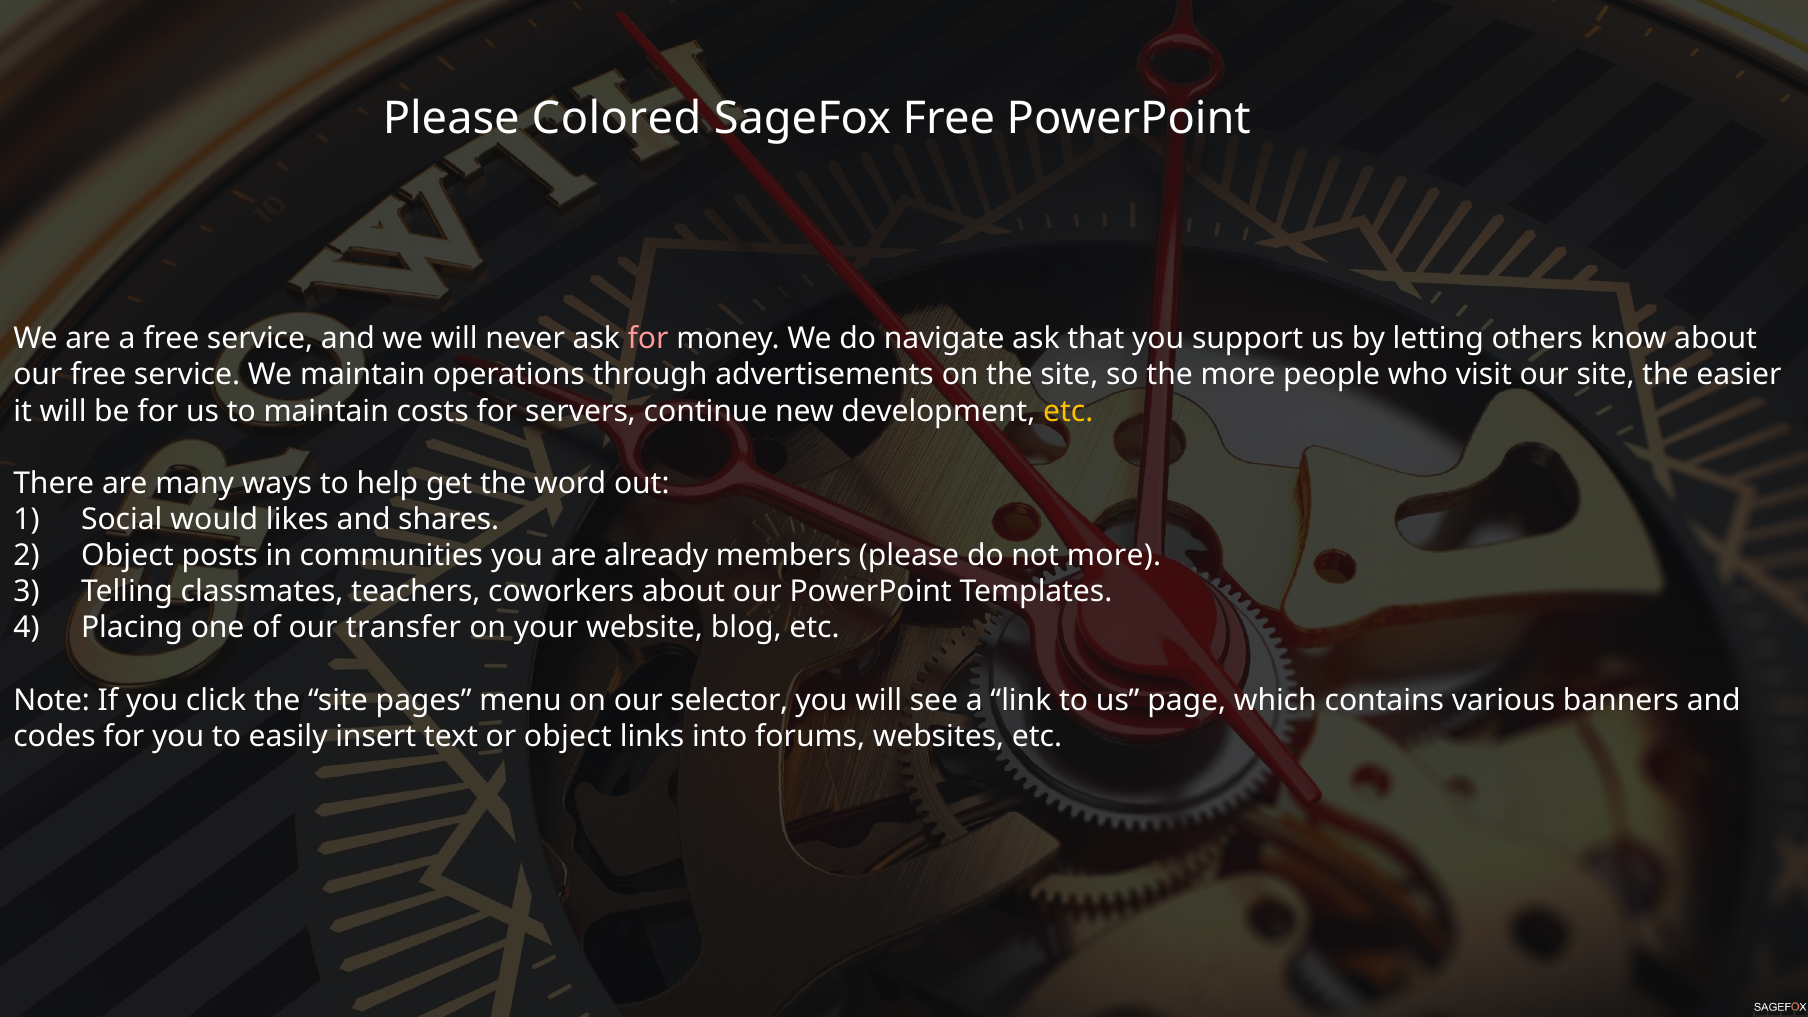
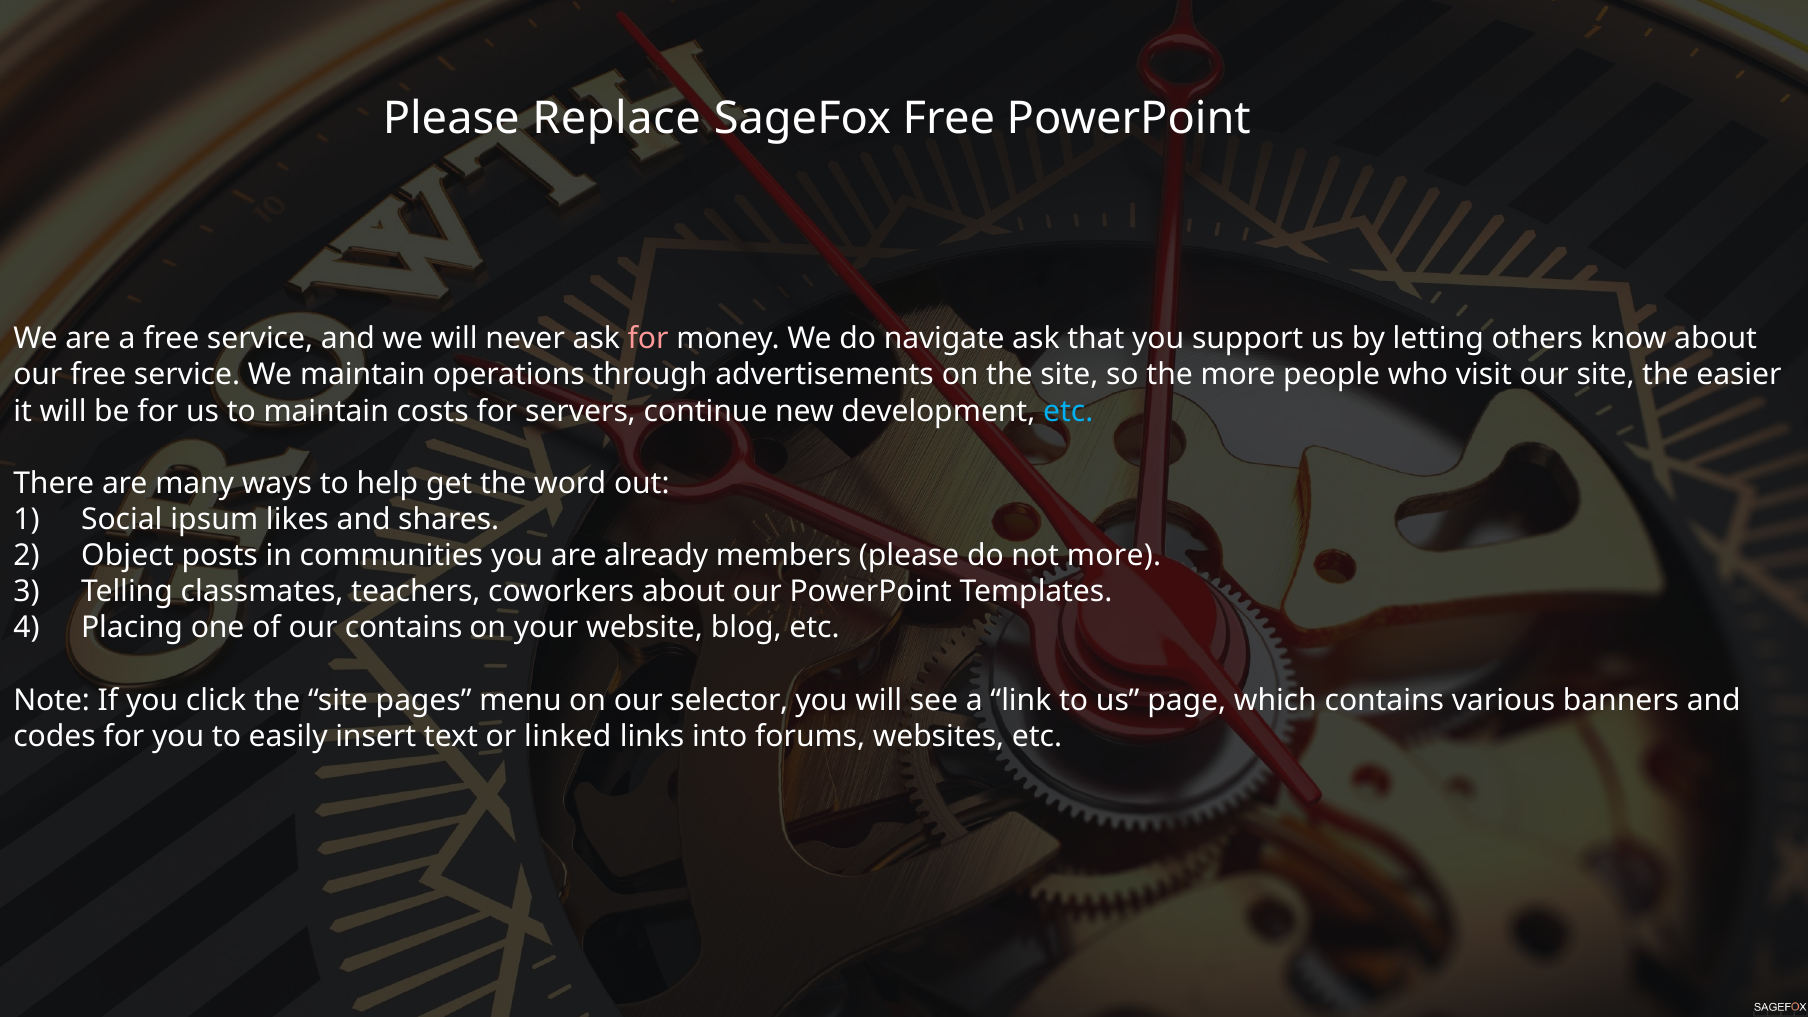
Colored: Colored -> Replace (617, 118)
etc colour: yellow -> light blue (1068, 411)
would: would -> ipsum (214, 520)
our transfer: transfer -> contains (404, 628)
or object: object -> linked (568, 736)
